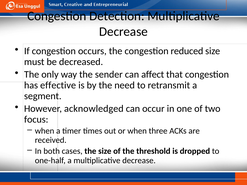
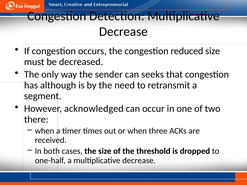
affect: affect -> seeks (153, 75)
effective: effective -> although (58, 85)
focus: focus -> there (36, 120)
